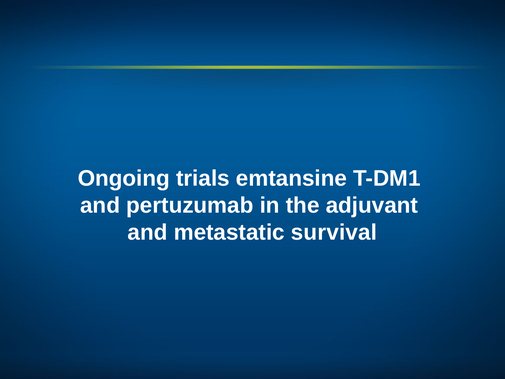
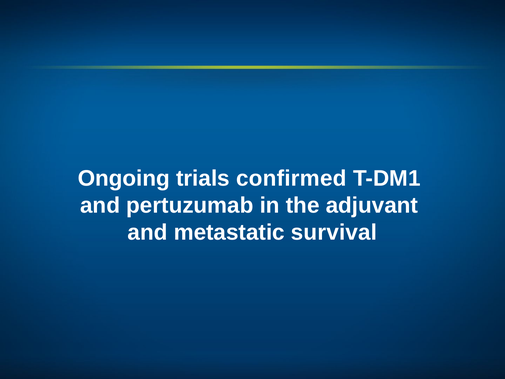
emtansine: emtansine -> confirmed (291, 178)
